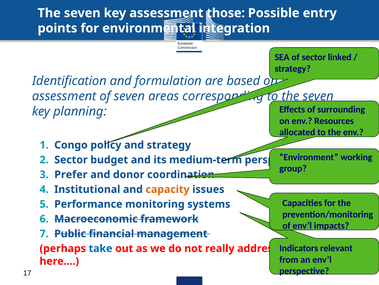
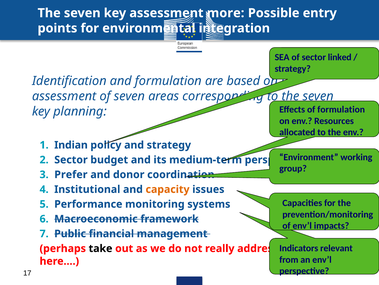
those: those -> more (226, 13)
of surrounding: surrounding -> formulation (341, 109)
Congo: Congo -> Indian (71, 145)
take colour: blue -> black (101, 248)
